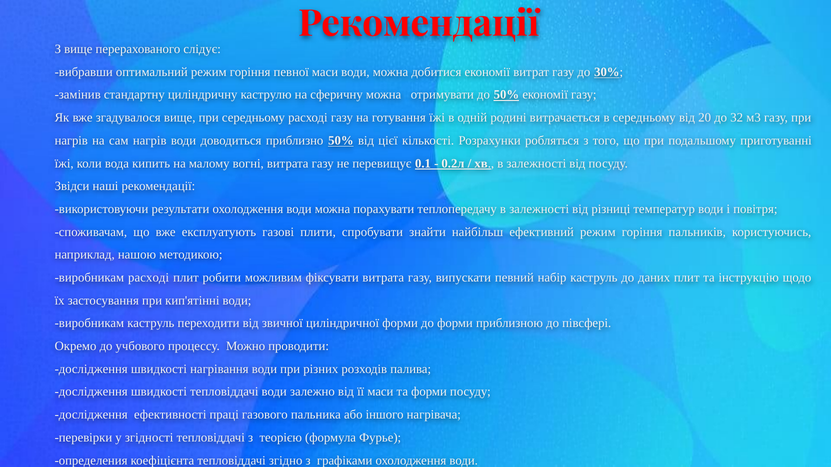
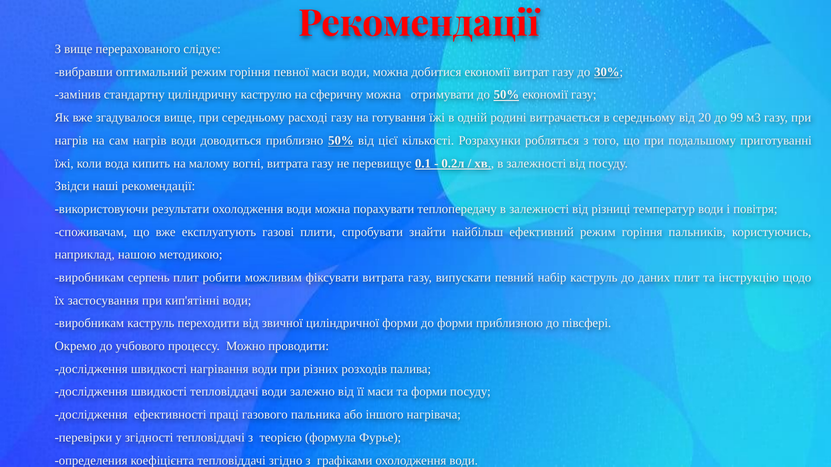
32: 32 -> 99 (737, 118)
виробникам расході: расході -> серпень (149, 278)
